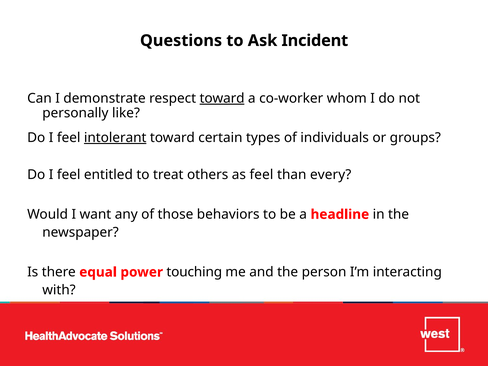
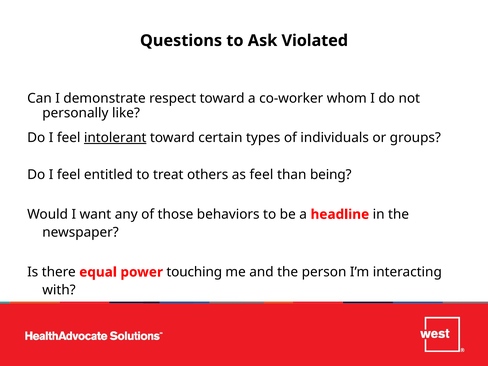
Incident: Incident -> Violated (315, 41)
toward underline: present -> none (222, 98)
every: every -> being (331, 175)
